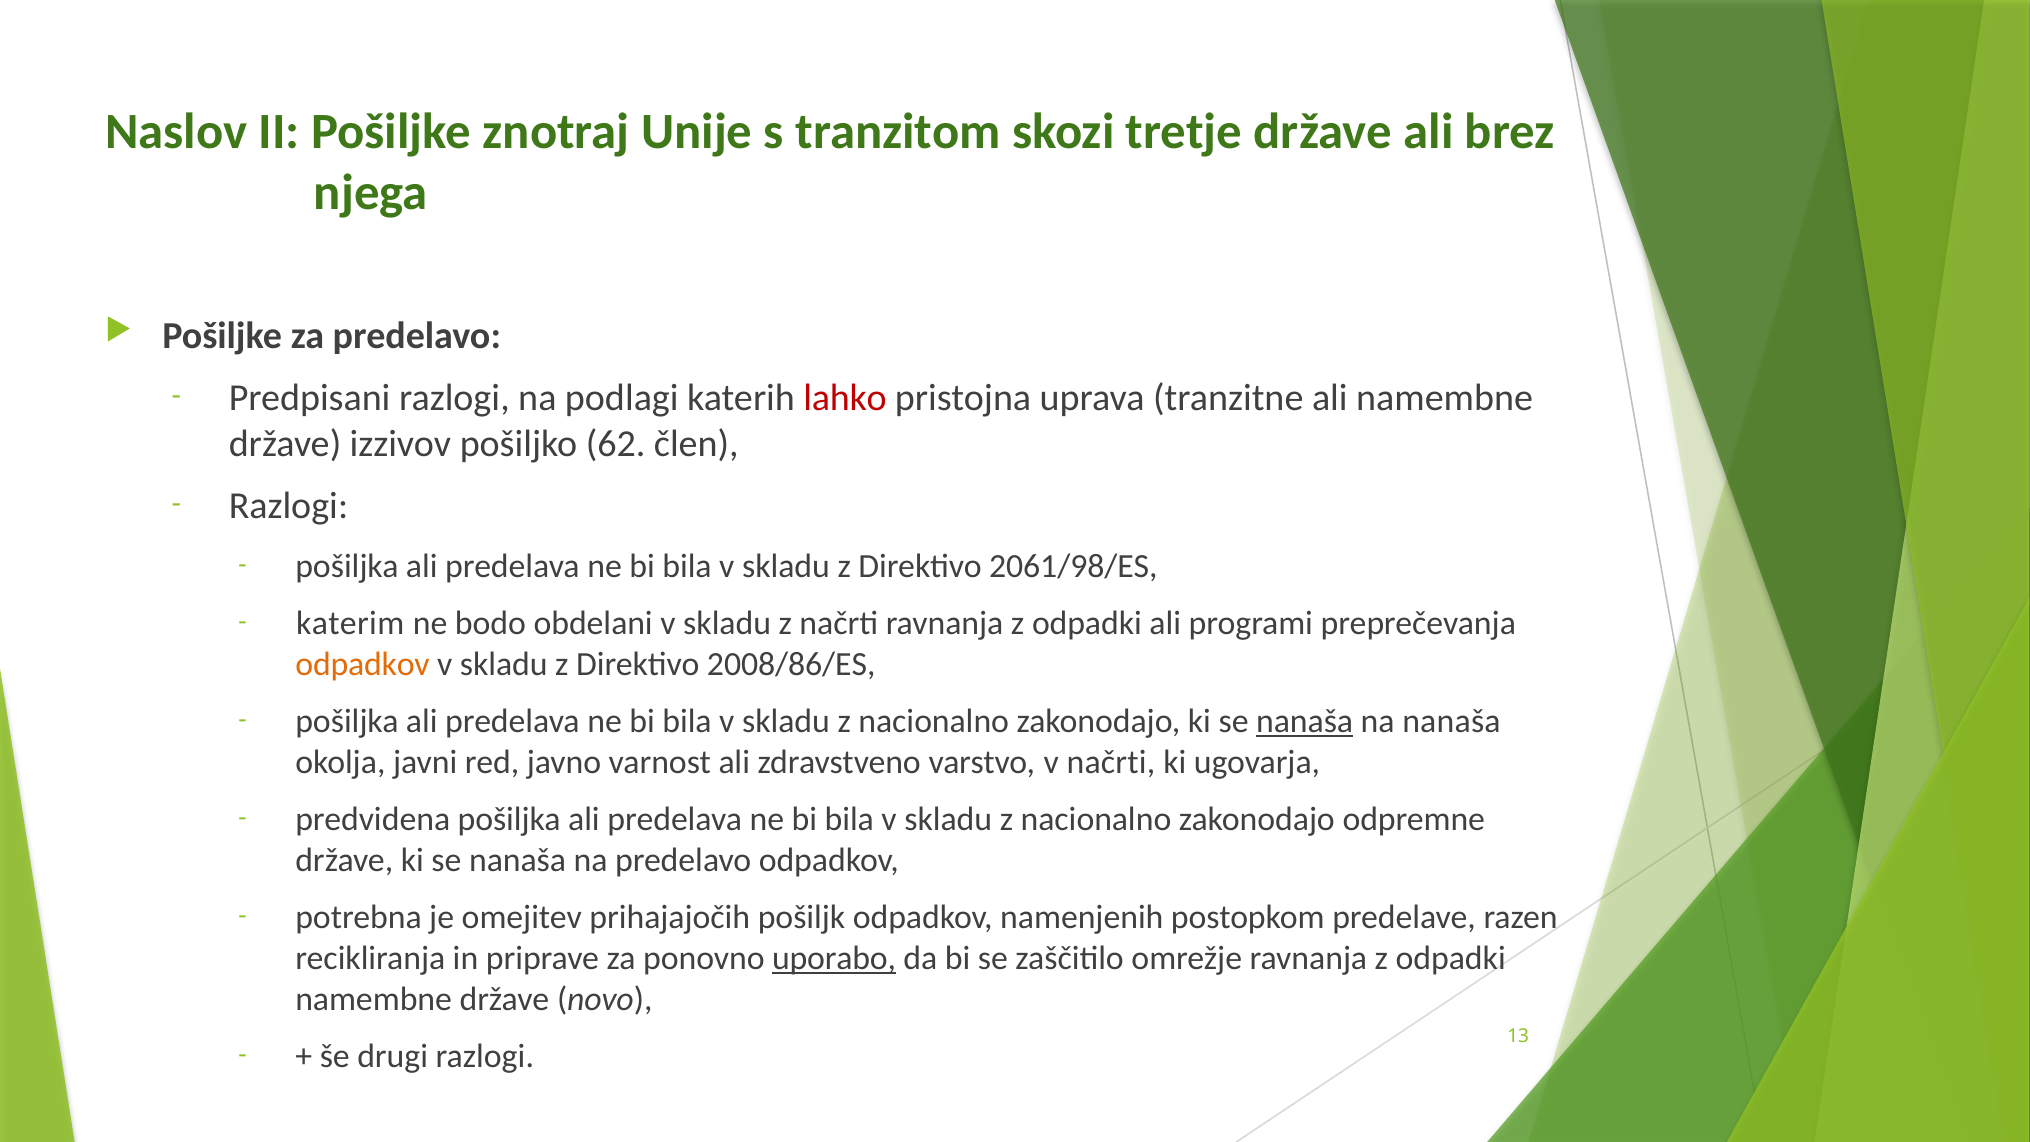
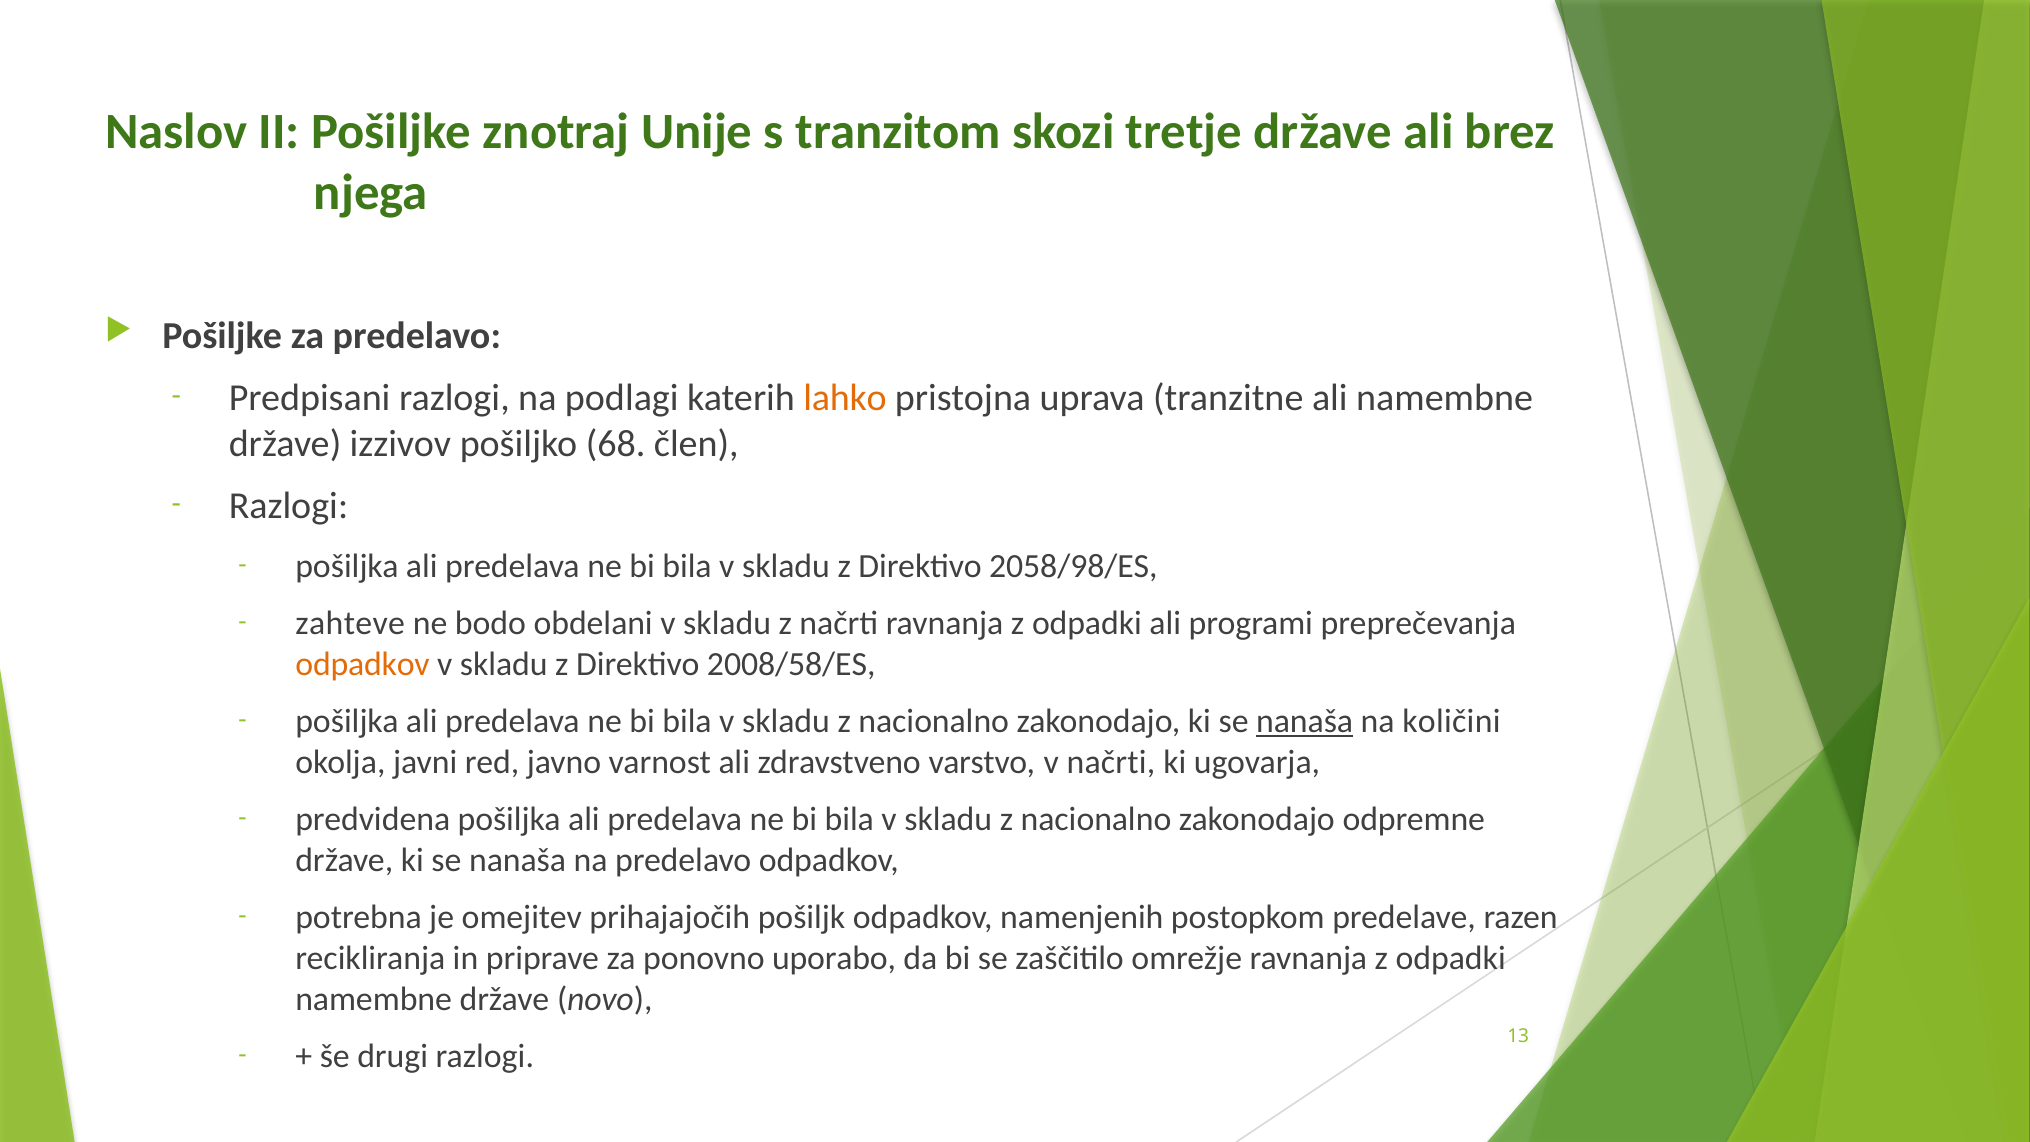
lahko colour: red -> orange (845, 398)
62: 62 -> 68 (616, 444)
2061/98/ES: 2061/98/ES -> 2058/98/ES (1073, 566)
katerim: katerim -> zahteve (350, 623)
2008/86/ES: 2008/86/ES -> 2008/58/ES (791, 664)
na nanaša: nanaša -> količini (1451, 722)
uporabo underline: present -> none (834, 958)
